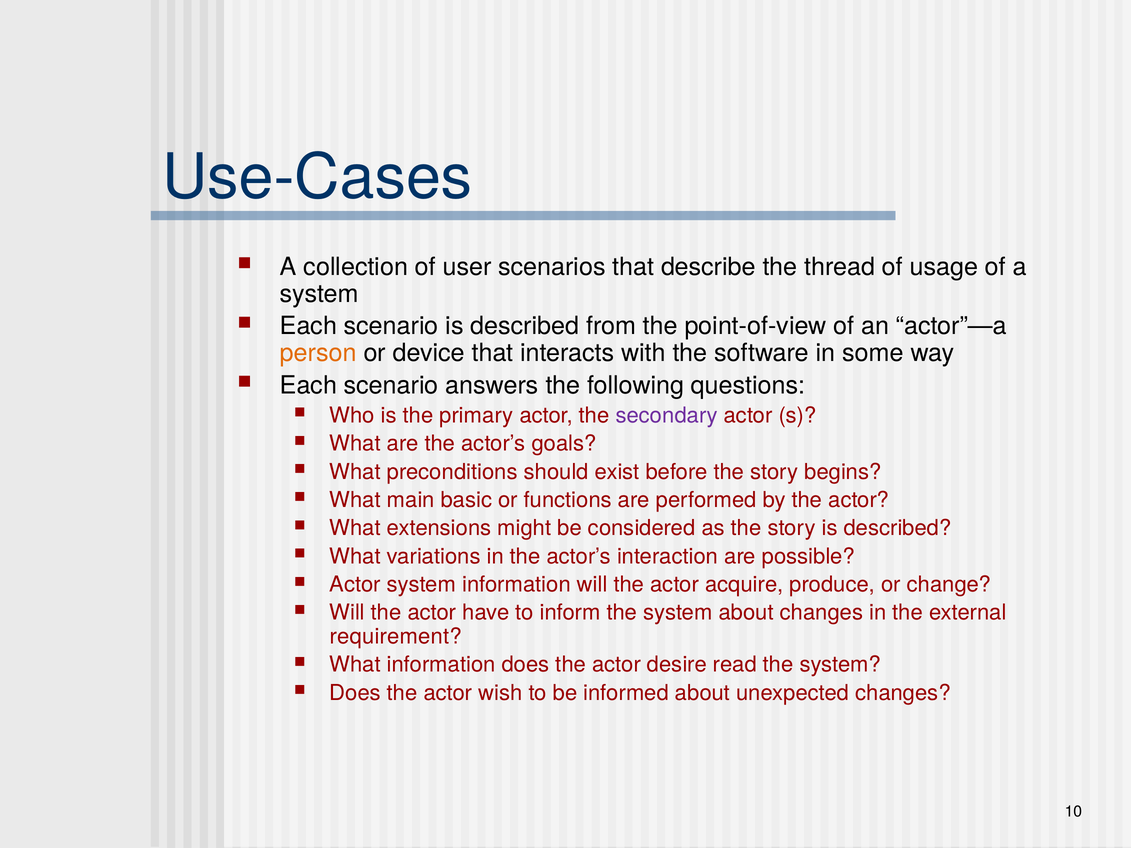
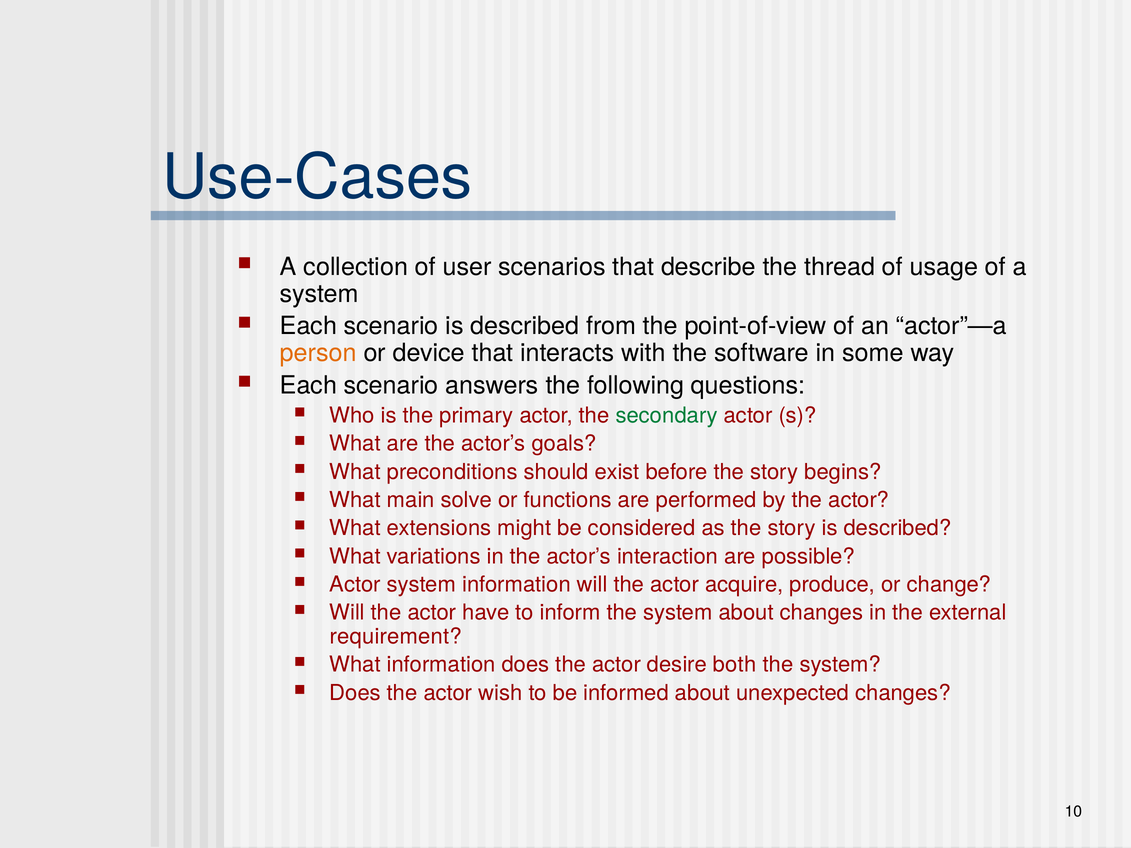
secondary colour: purple -> green (667, 416)
basic: basic -> solve (466, 500)
read: read -> both (735, 665)
